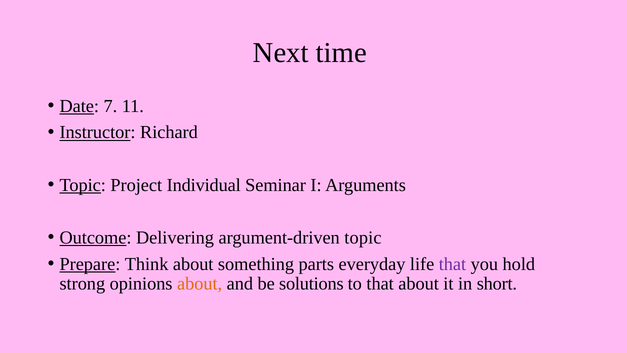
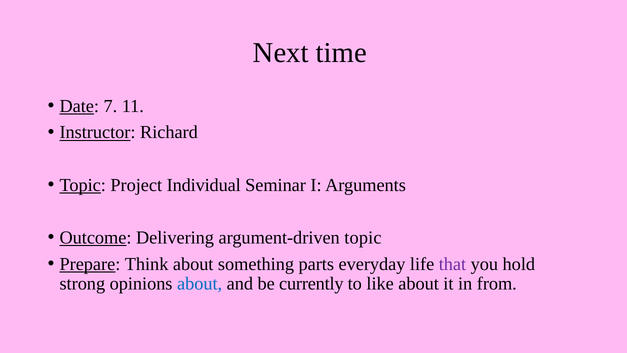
about colour: orange -> blue (200, 283)
solutions: solutions -> currently (311, 283)
to that: that -> like (380, 283)
short: short -> from (497, 283)
